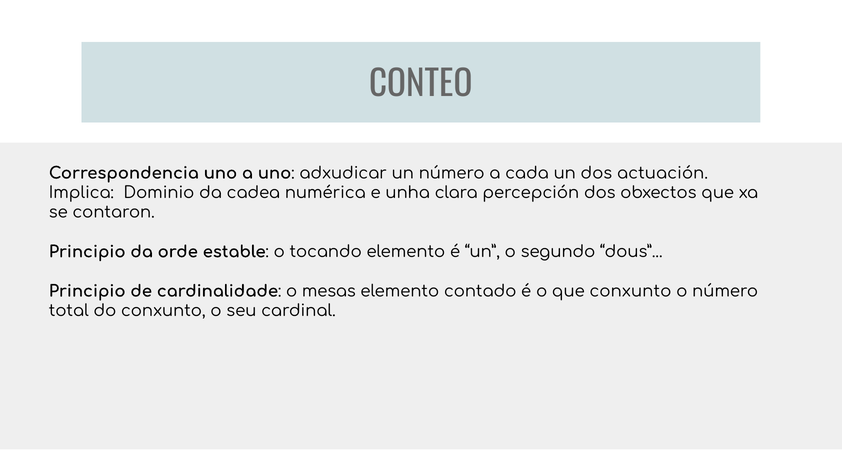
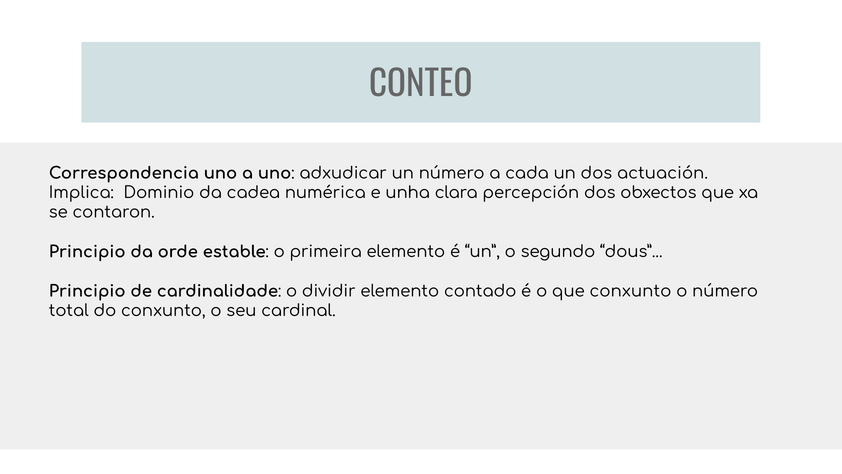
tocando: tocando -> primeira (326, 252)
mesas: mesas -> dividir (329, 291)
